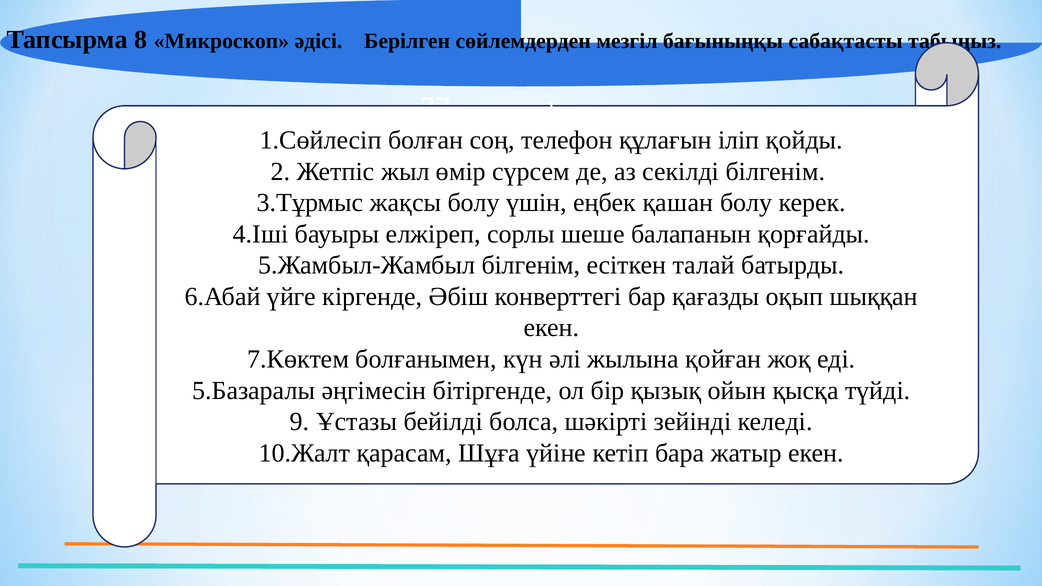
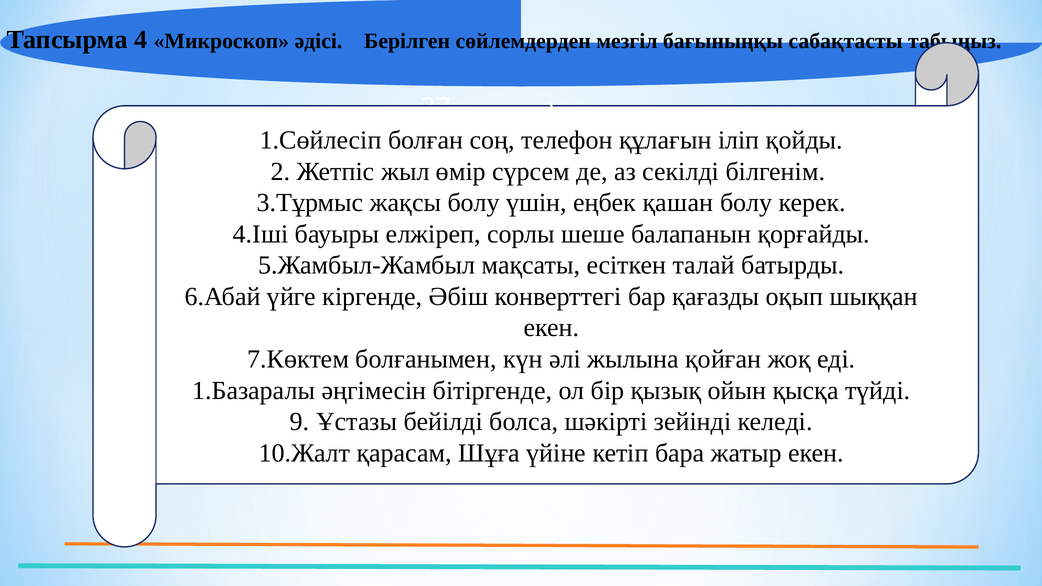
8: 8 -> 4 (141, 40)
5.Жамбыл-Жамбыл білгенім: білгенім -> мақсаты (531, 265)
5.Базаралы: 5.Базаралы -> 1.Базаралы (254, 390)
